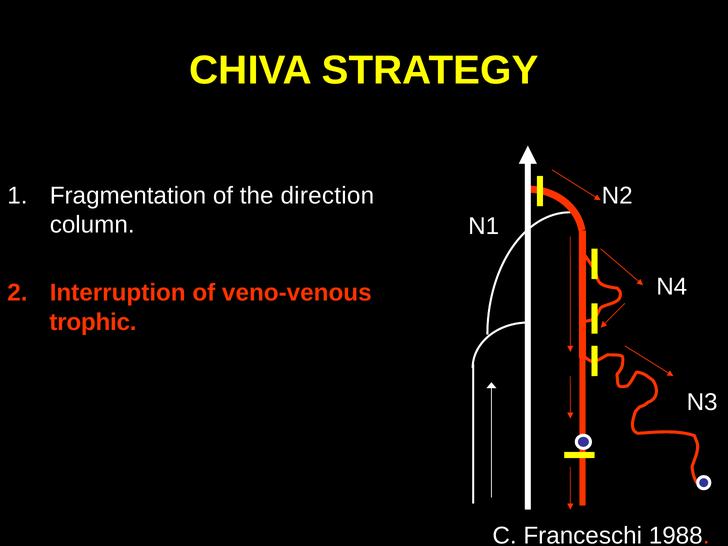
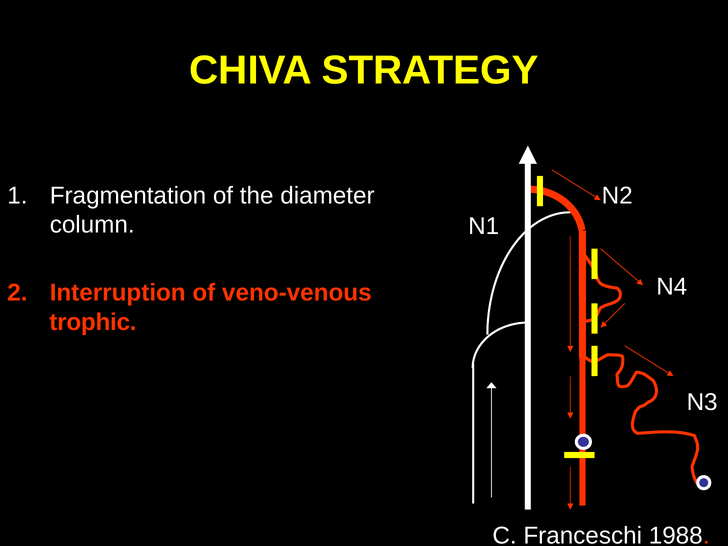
direction: direction -> diameter (327, 196)
